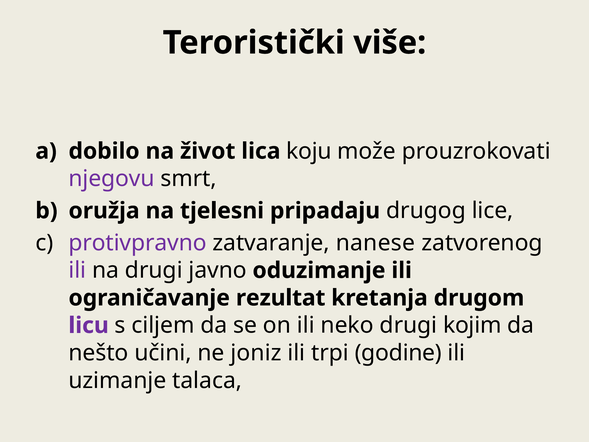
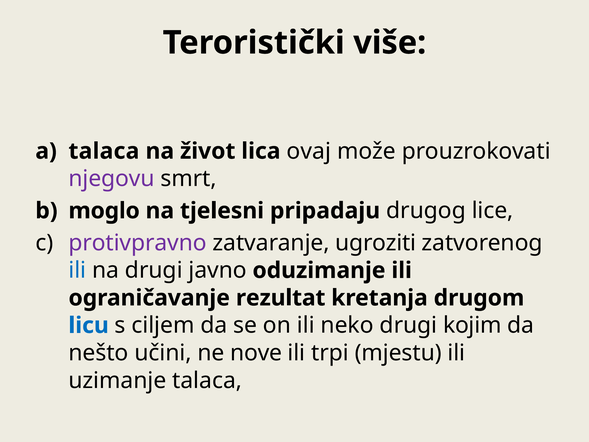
dobilo: dobilo -> talaca (104, 151)
koju: koju -> ovaj (309, 151)
oružja: oružja -> moglo (104, 211)
nanese: nanese -> ugroziti (376, 243)
ili colour: purple -> blue (77, 270)
licu colour: purple -> blue (89, 325)
joniz: joniz -> nove (256, 353)
godine: godine -> mjestu (398, 353)
